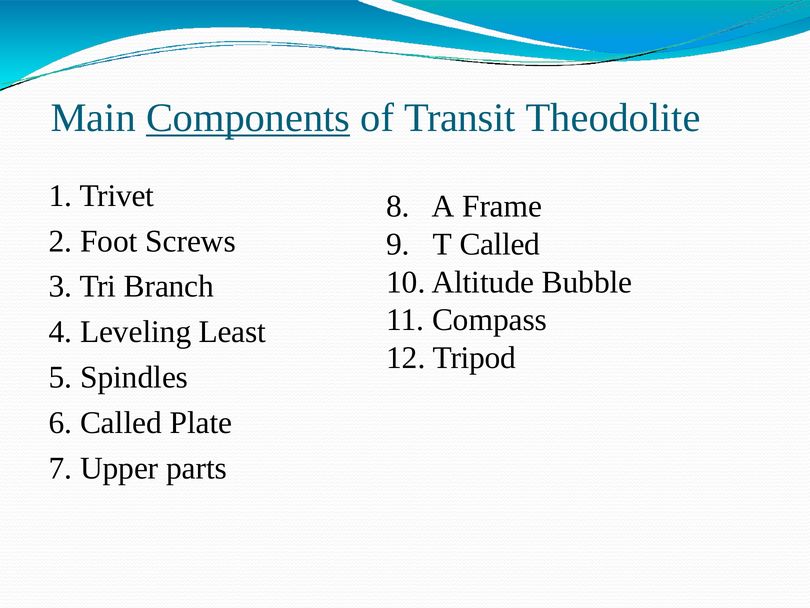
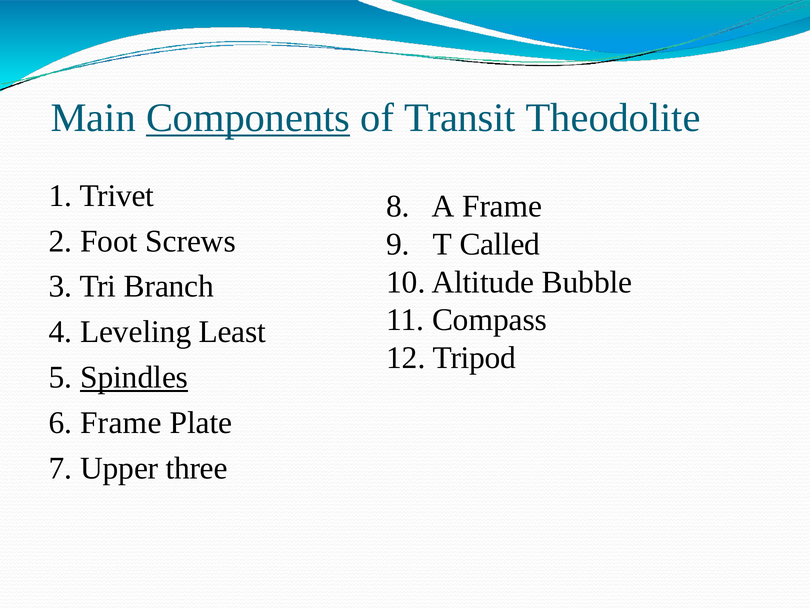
Spindles underline: none -> present (134, 377)
Called: Called -> Frame (121, 422)
parts: parts -> three (197, 468)
